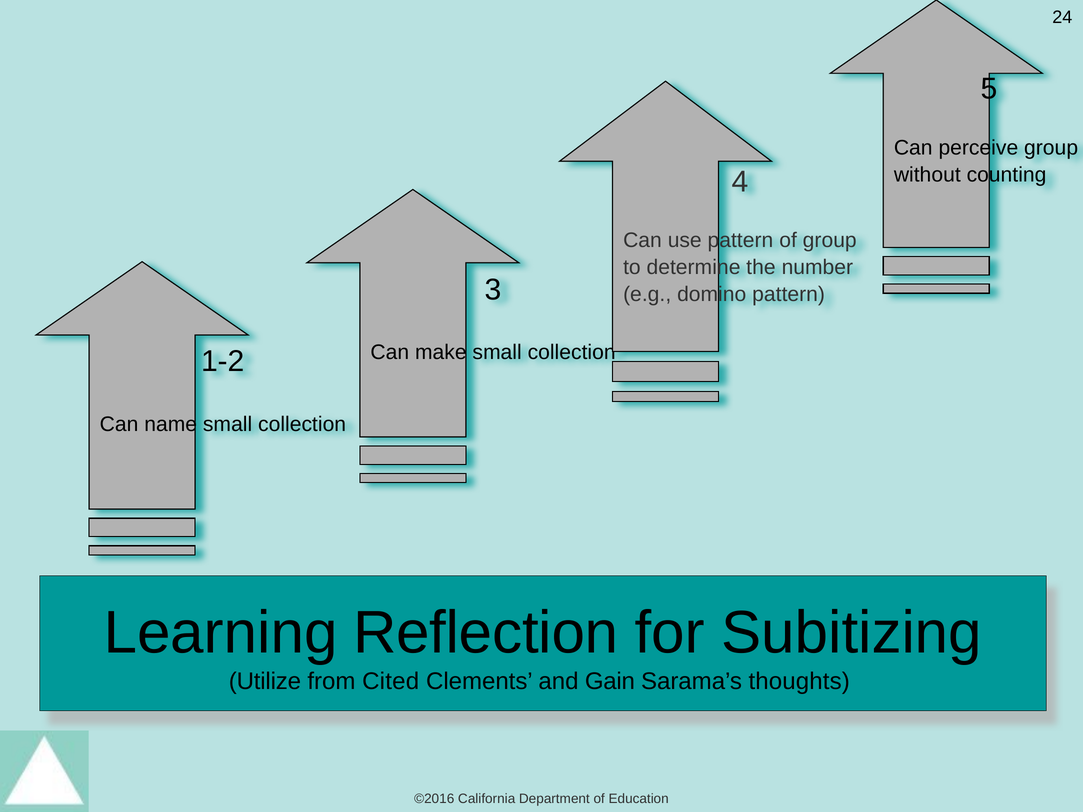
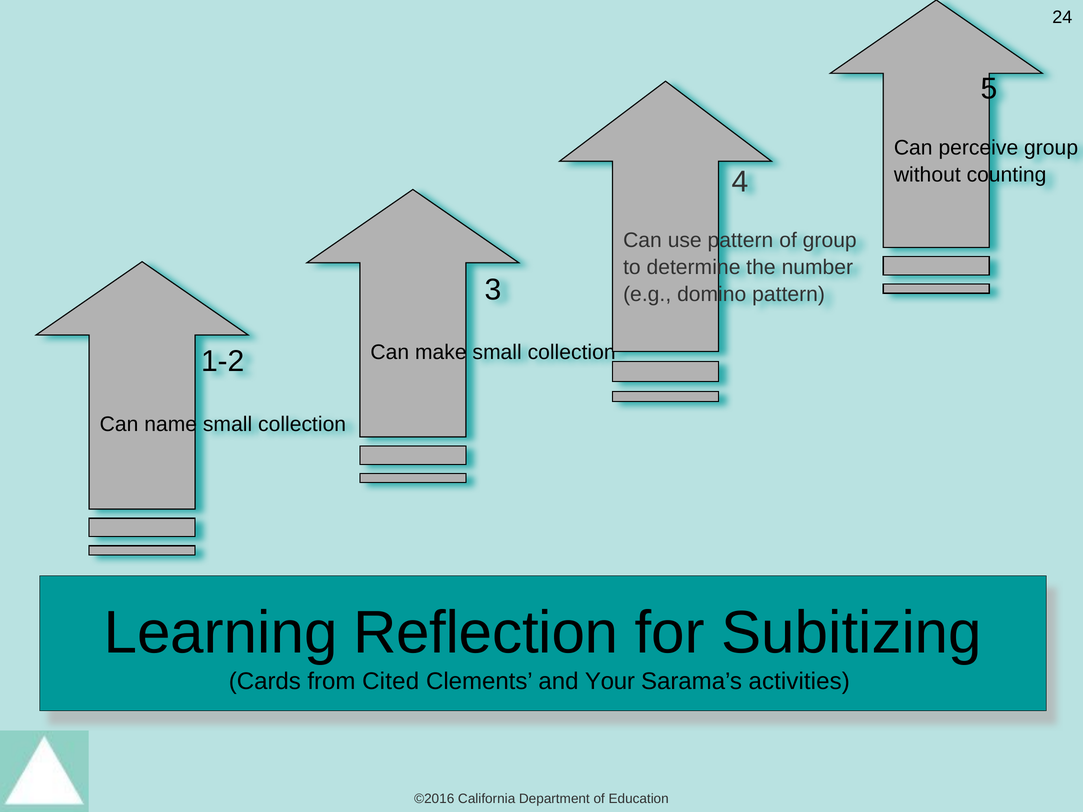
Utilize: Utilize -> Cards (265, 681)
Gain: Gain -> Your (610, 681)
thoughts: thoughts -> activities (799, 681)
